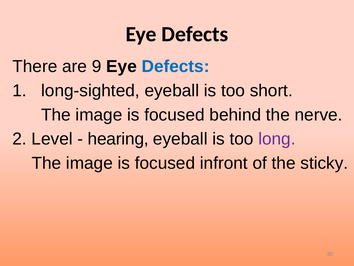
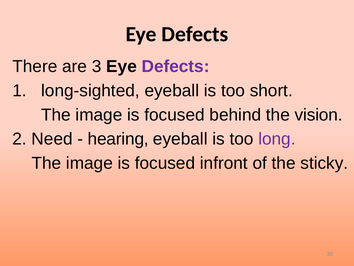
9: 9 -> 3 (97, 66)
Defects colour: blue -> purple (176, 66)
nerve: nerve -> vision (319, 115)
Level: Level -> Need (52, 139)
